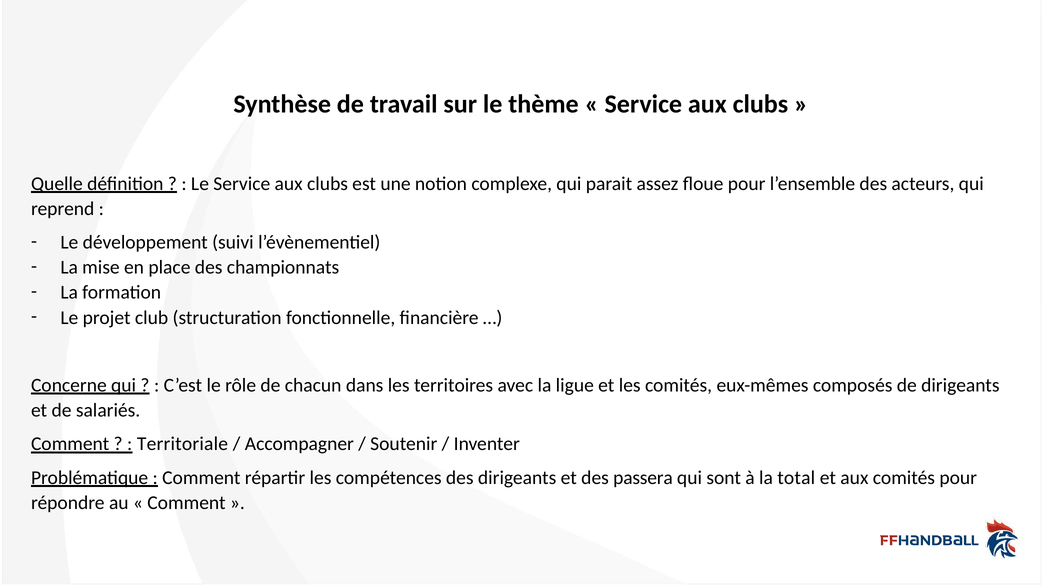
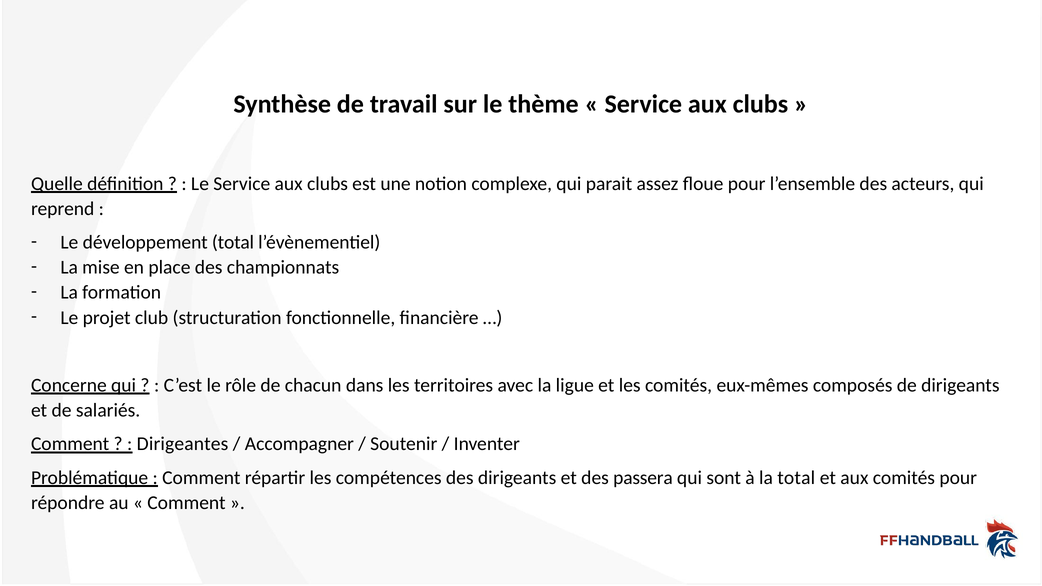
développement suivi: suivi -> total (233, 242)
Territoriale: Territoriale -> Dirigeantes (183, 444)
